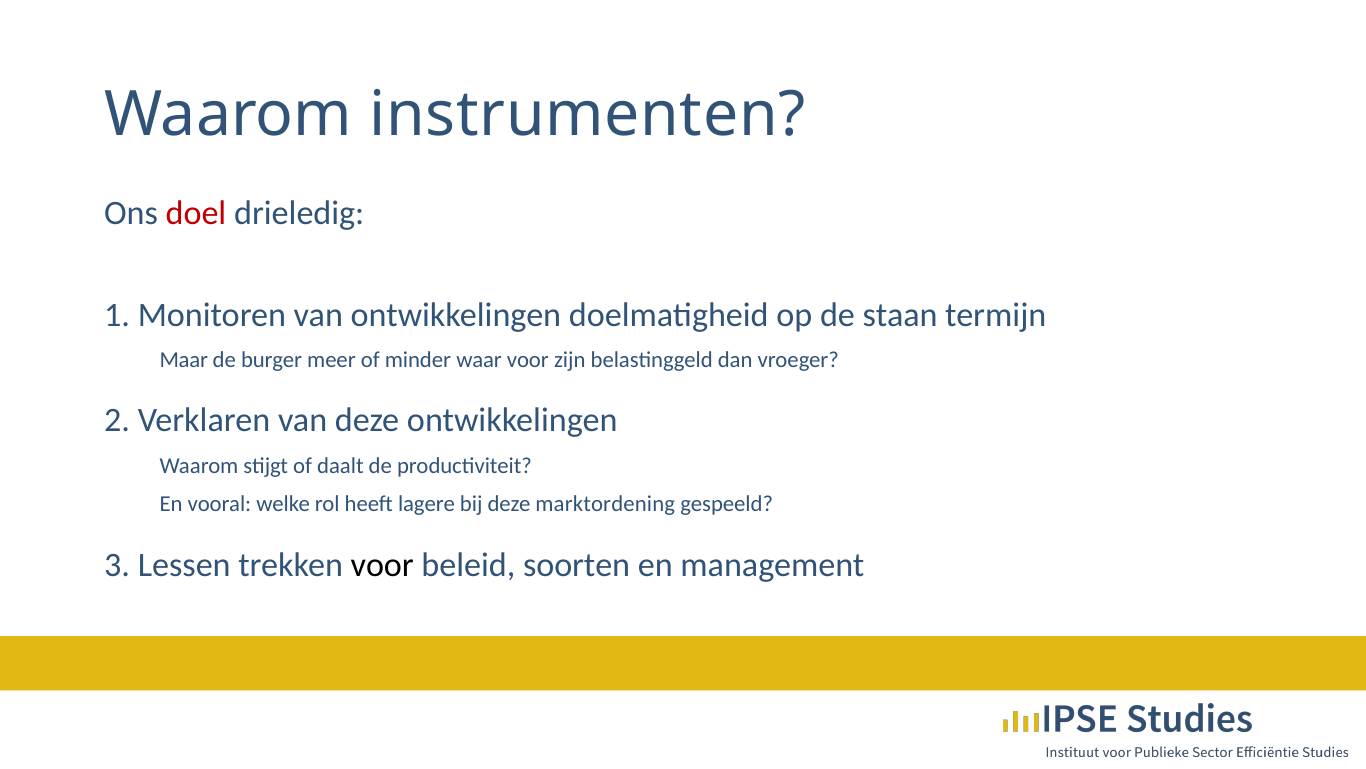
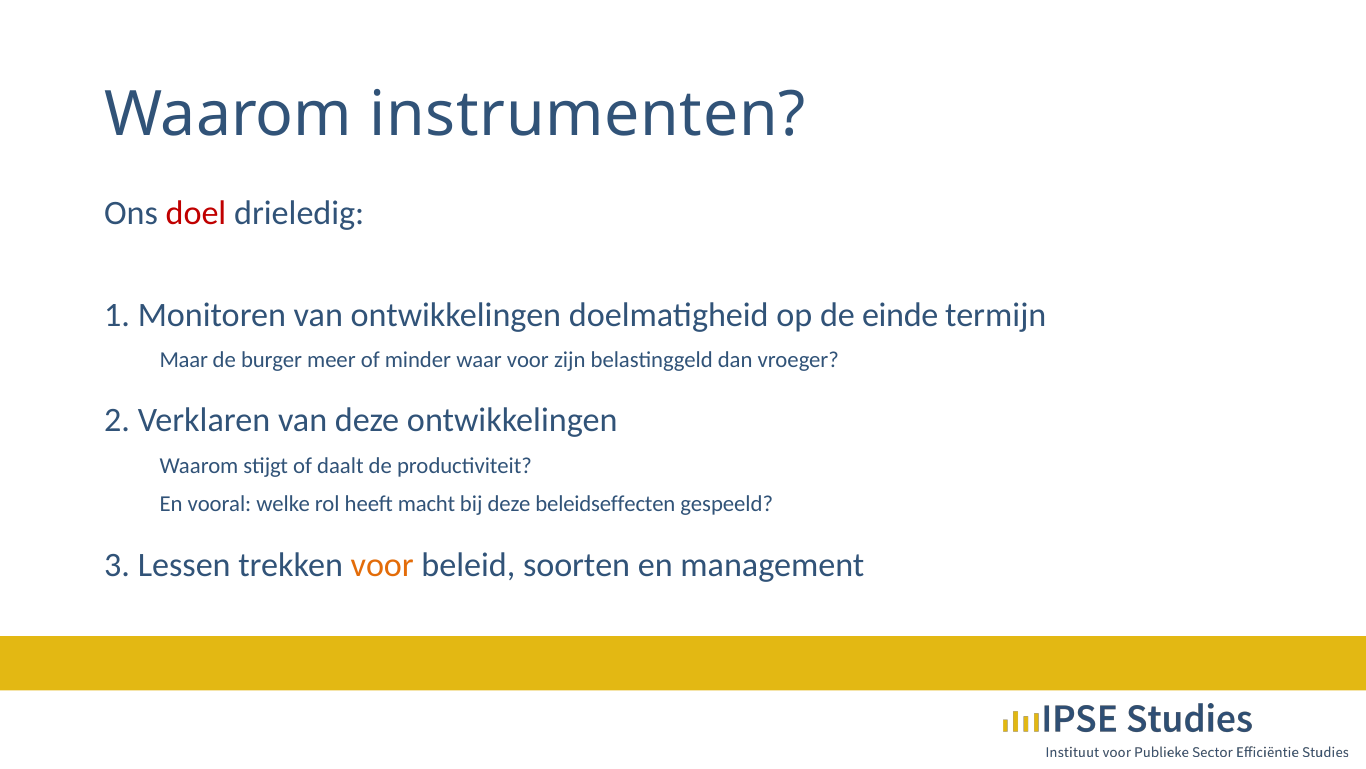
staan: staan -> einde (900, 315)
lagere: lagere -> macht (427, 504)
marktordening: marktordening -> beleidseffecten (605, 504)
voor colour: black -> orange (382, 564)
